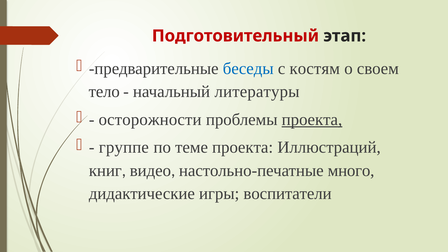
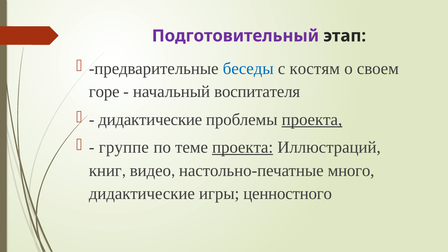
Подготовительный colour: red -> purple (235, 36)
тело: тело -> горе (104, 92)
литературы: литературы -> воспитателя (257, 92)
осторожности: осторожности -> дидактические (150, 120)
проекта underline: none -> present (243, 147)
воспитатели: воспитатели -> ценностного (288, 194)
